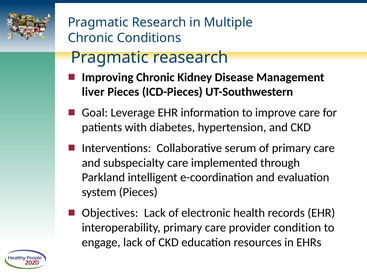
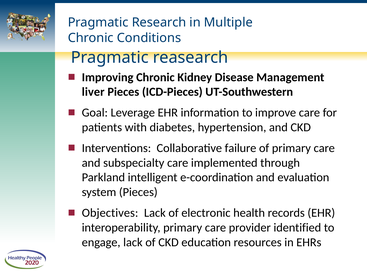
serum: serum -> failure (241, 148)
condition: condition -> identified (297, 228)
